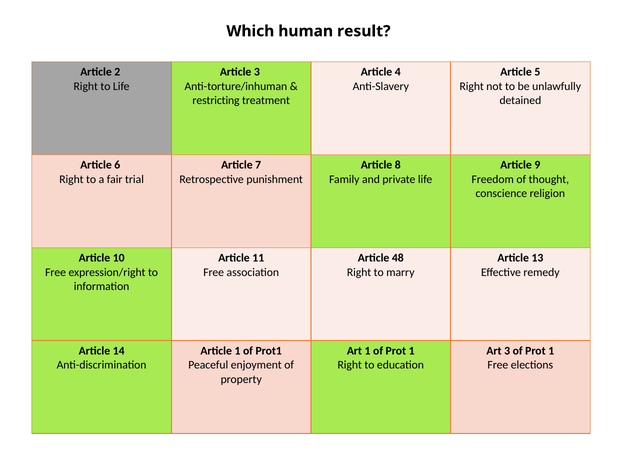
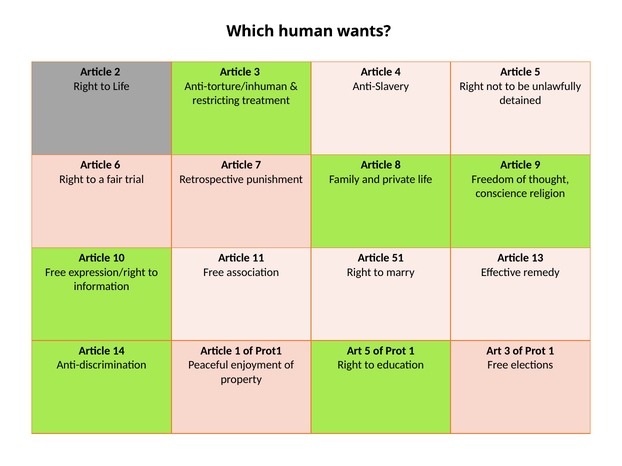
result: result -> wants (364, 31)
48: 48 -> 51 (398, 258)
Art 1: 1 -> 5 (368, 351)
